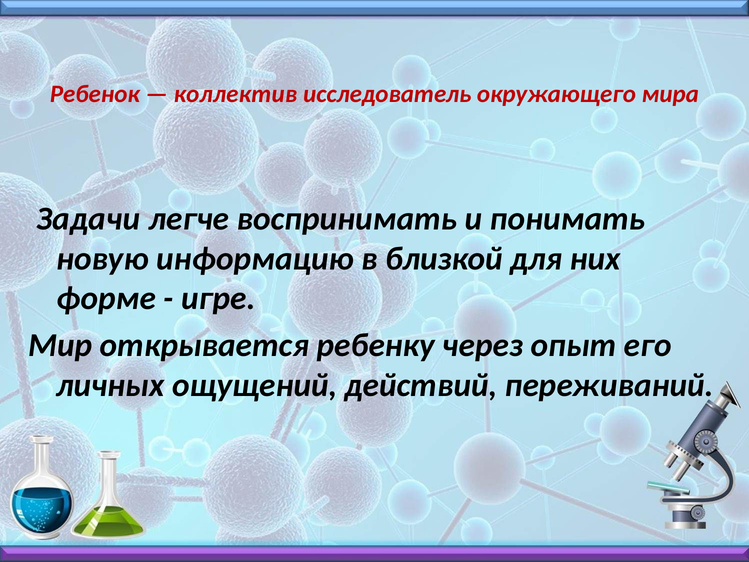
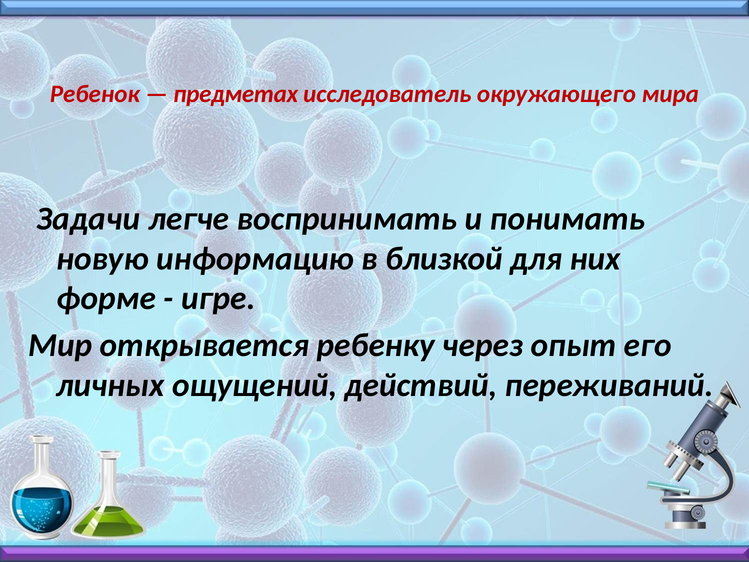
коллектив: коллектив -> предметах (236, 94)
